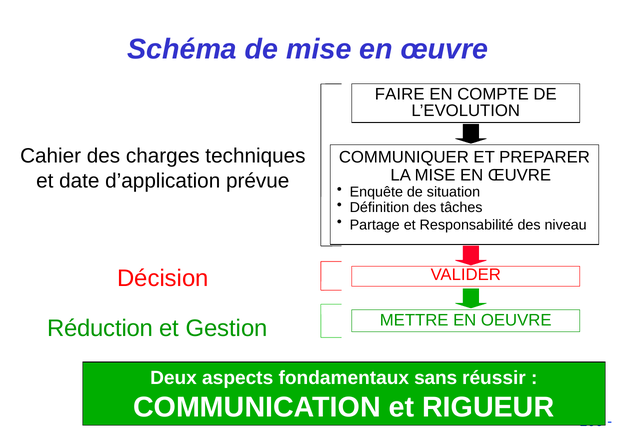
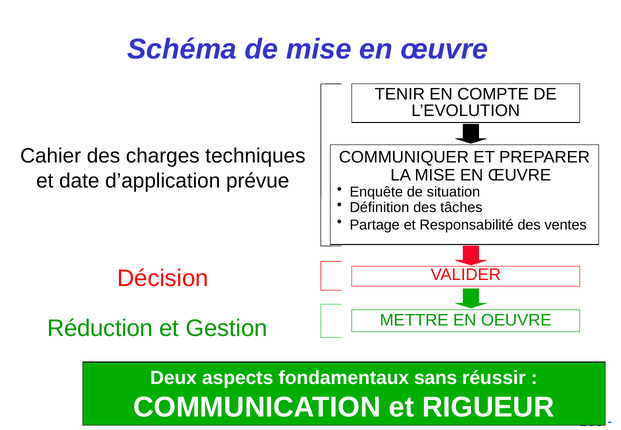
FAIRE: FAIRE -> TENIR (400, 94)
niveau: niveau -> ventes (566, 225)
